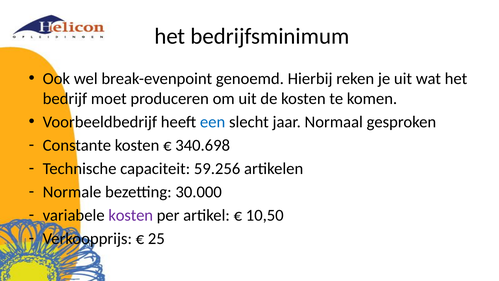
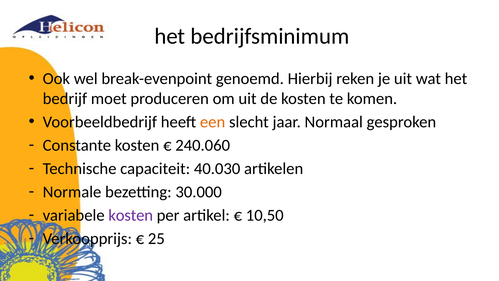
een colour: blue -> orange (213, 122)
340.698: 340.698 -> 240.060 (203, 145)
59.256: 59.256 -> 40.030 (217, 168)
